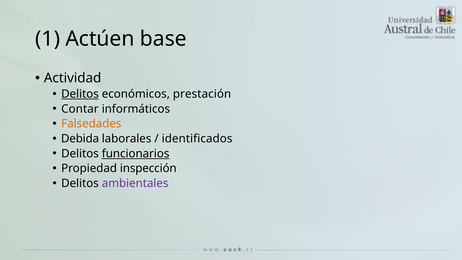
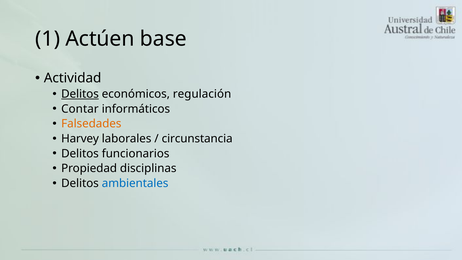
prestación: prestación -> regulación (202, 94)
Debida: Debida -> Harvey (80, 139)
identificados: identificados -> circunstancia (197, 139)
funcionarios underline: present -> none (136, 154)
inspección: inspección -> disciplinas (148, 168)
ambientales colour: purple -> blue (135, 183)
